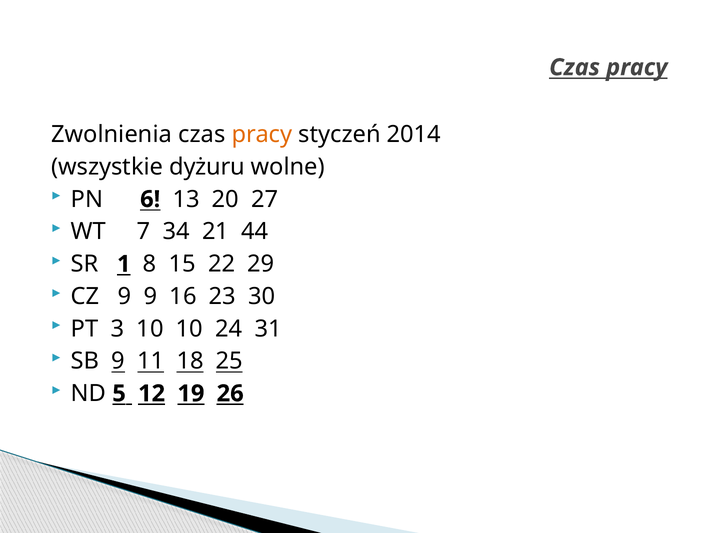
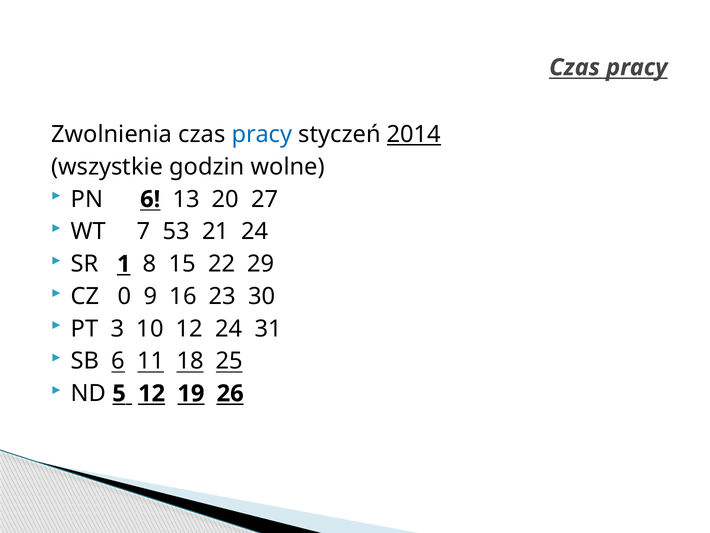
pracy colour: orange -> blue (262, 134)
2014 underline: none -> present (414, 134)
dyżuru: dyżuru -> godzin (207, 167)
34: 34 -> 53 (176, 231)
21 44: 44 -> 24 (255, 231)
CZ 9: 9 -> 0 (125, 296)
10 10: 10 -> 12 (189, 328)
SB 9: 9 -> 6 (118, 361)
